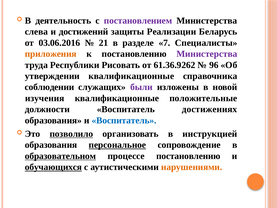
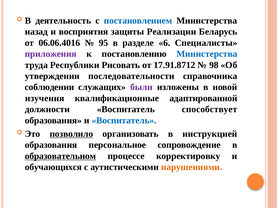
постановлением colour: purple -> blue (138, 21)
слева: слева -> назад (36, 32)
достижений: достижений -> восприятия (83, 32)
03.06.2016: 03.06.2016 -> 06.06.4016 (59, 43)
21: 21 -> 95 (104, 43)
7: 7 -> 6 (164, 43)
приложения colour: orange -> purple (51, 54)
Министерства colour: purple -> blue (207, 54)
61.36.9262: 61.36.9262 -> 17.91.8712 (174, 65)
96: 96 -> 98 (214, 65)
утверждении квалификационные: квалификационные -> последовательности (131, 76)
положительные: положительные -> адаптированной (203, 98)
достижениях: достижениях -> способствует (210, 109)
персональное underline: present -> none (117, 145)
процессе постановлению: постановлению -> корректировку (188, 156)
обучающихся underline: present -> none (53, 167)
